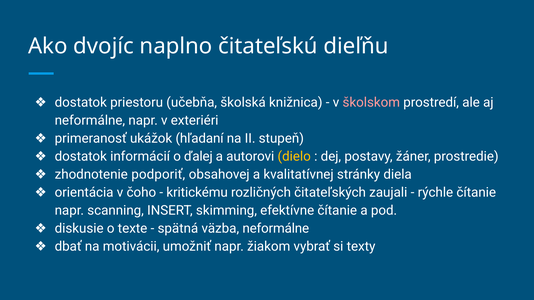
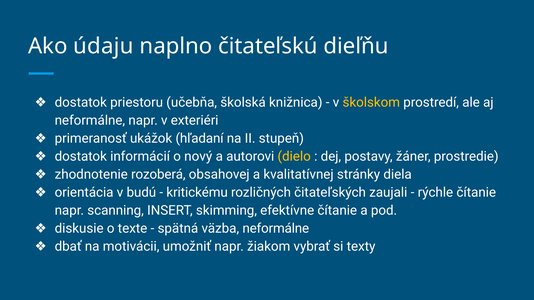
dvojíc: dvojíc -> údaju (103, 46)
školskom colour: pink -> yellow (371, 103)
ďalej: ďalej -> nový (198, 157)
podporiť: podporiť -> rozoberá (158, 175)
čoho: čoho -> budú (141, 193)
